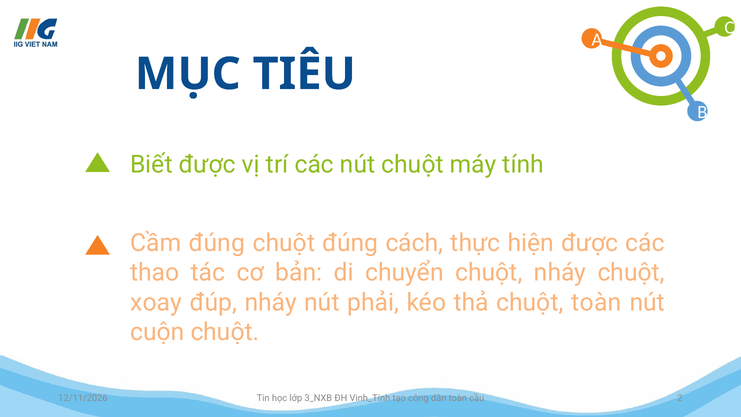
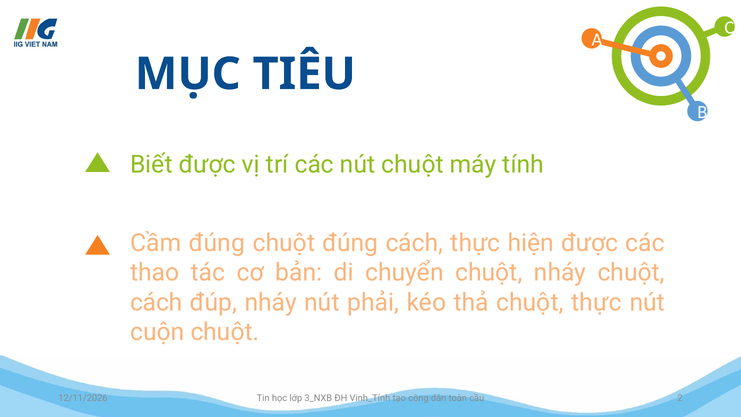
xoay: xoay -> cách (156, 302)
chuột toàn: toàn -> thực (596, 302)
